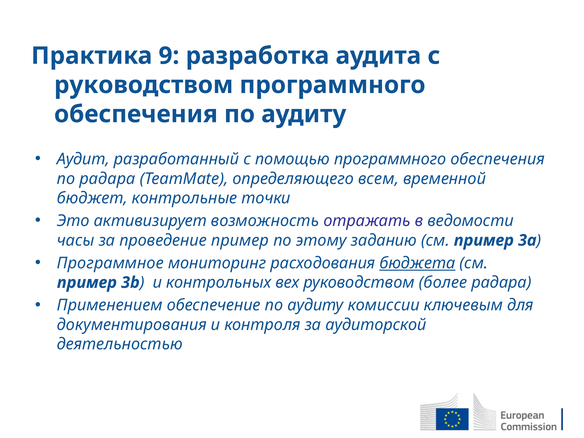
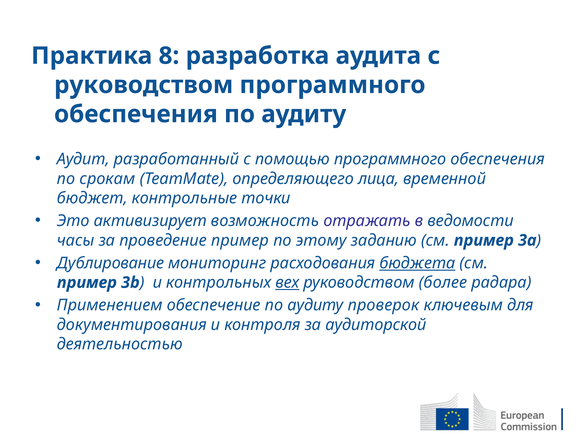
9: 9 -> 8 (169, 56)
по радара: радара -> срокам (107, 179)
всем: всем -> лица (379, 179)
Программное: Программное -> Дублирование (110, 263)
вех underline: none -> present (287, 283)
комиссии: комиссии -> проверок (384, 305)
